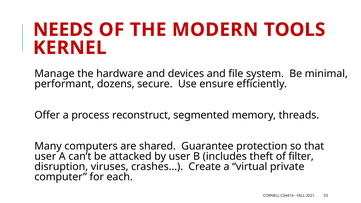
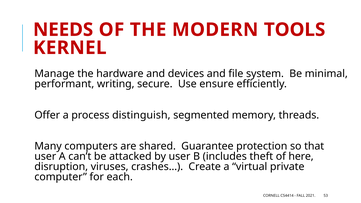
dozens: dozens -> writing (116, 84)
reconstruct: reconstruct -> distinguish (141, 115)
filter: filter -> here (301, 156)
